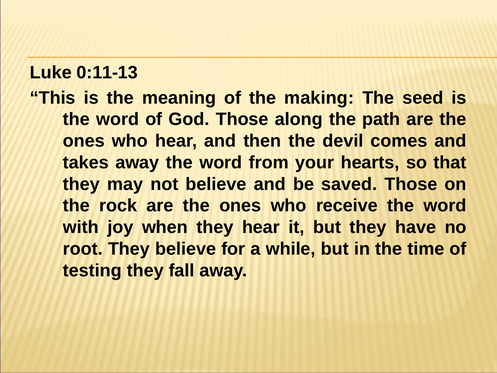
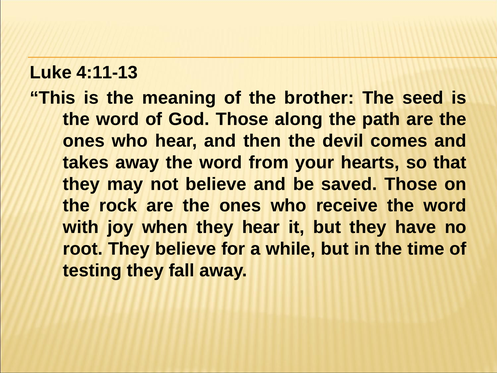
0:11-13: 0:11-13 -> 4:11-13 (107, 73)
making: making -> brother (319, 98)
